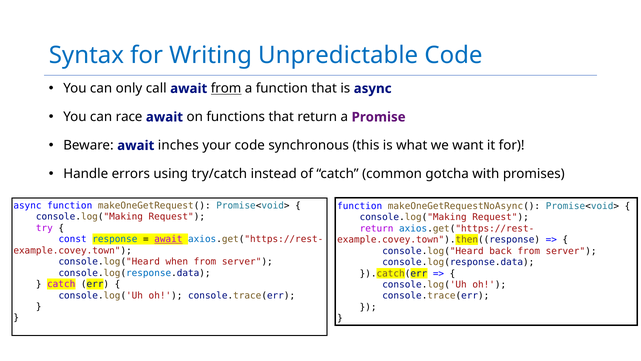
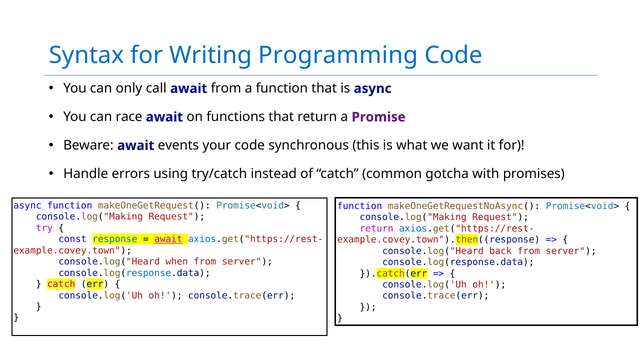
Unpredictable: Unpredictable -> Programming (338, 55)
from underline: present -> none (226, 88)
inches: inches -> events (178, 145)
